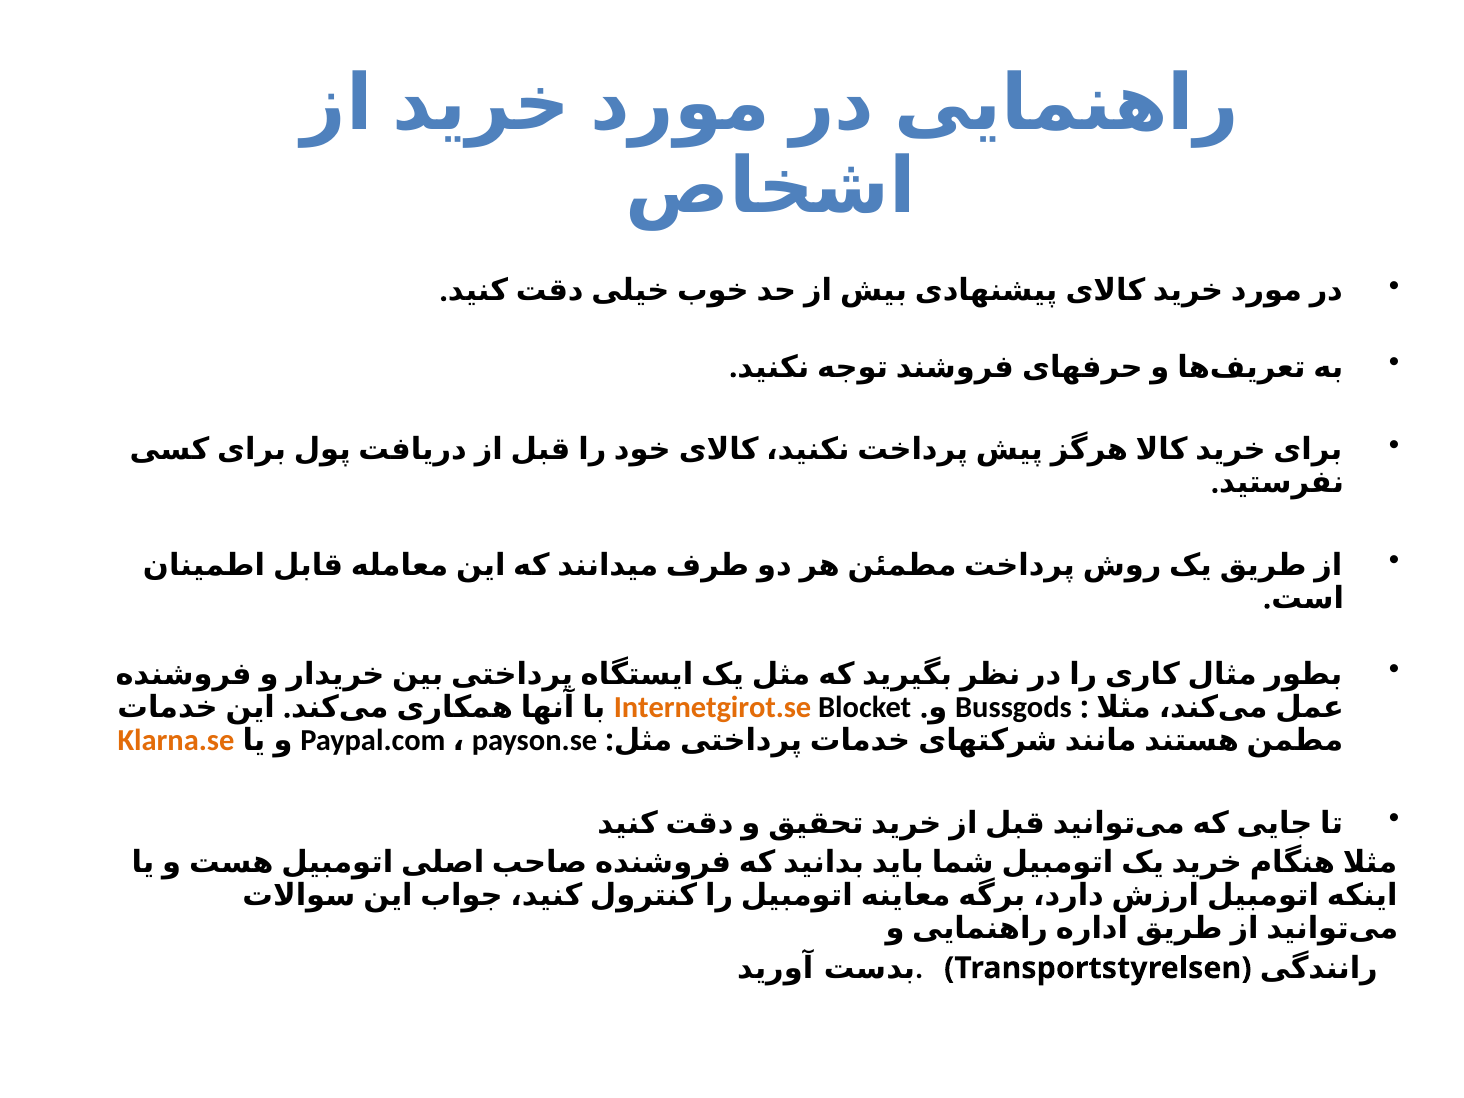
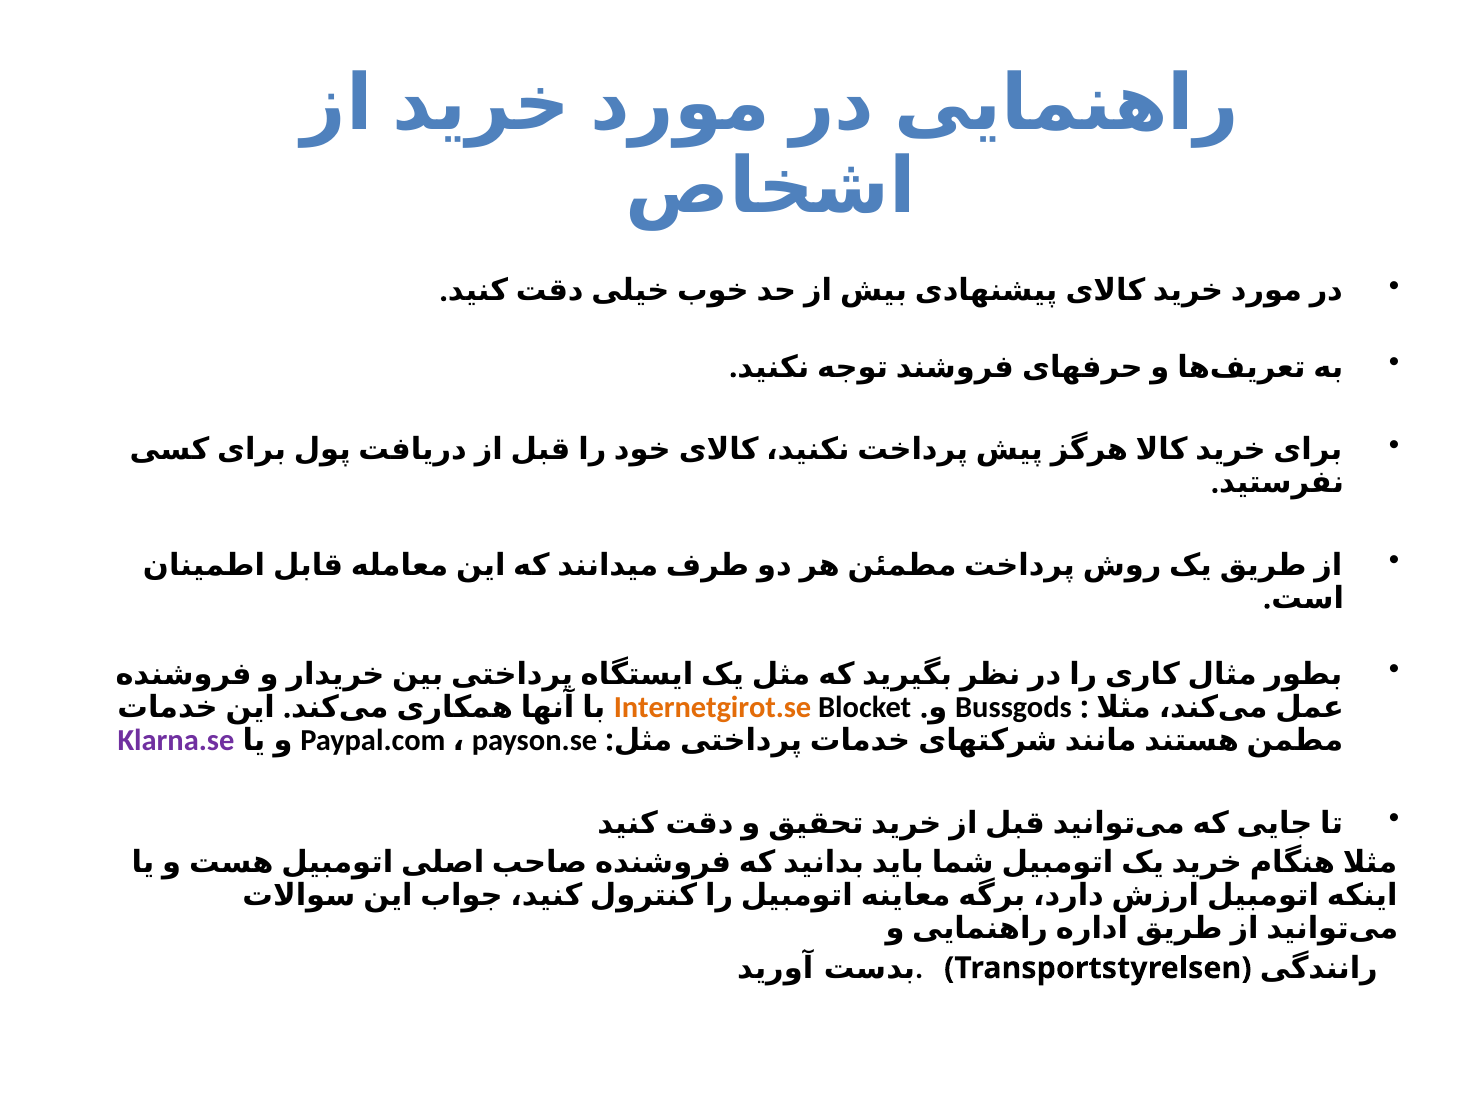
Klarna.se colour: orange -> purple (176, 740)
